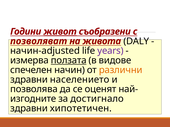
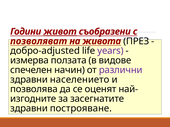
DALY: DALY -> ПРЕЗ (136, 41)
начин-adjusted: начин-adjusted -> добро-adjusted (45, 51)
ползата underline: present -> none (69, 61)
различни colour: orange -> purple (121, 70)
достигнало: достигнало -> засегнатите (97, 99)
хипотетичен: хипотетичен -> построяване (81, 109)
